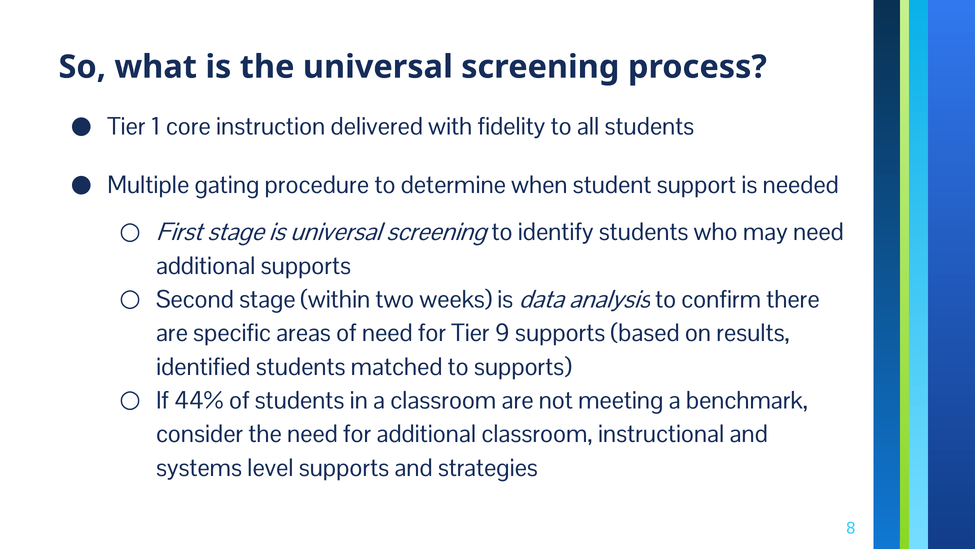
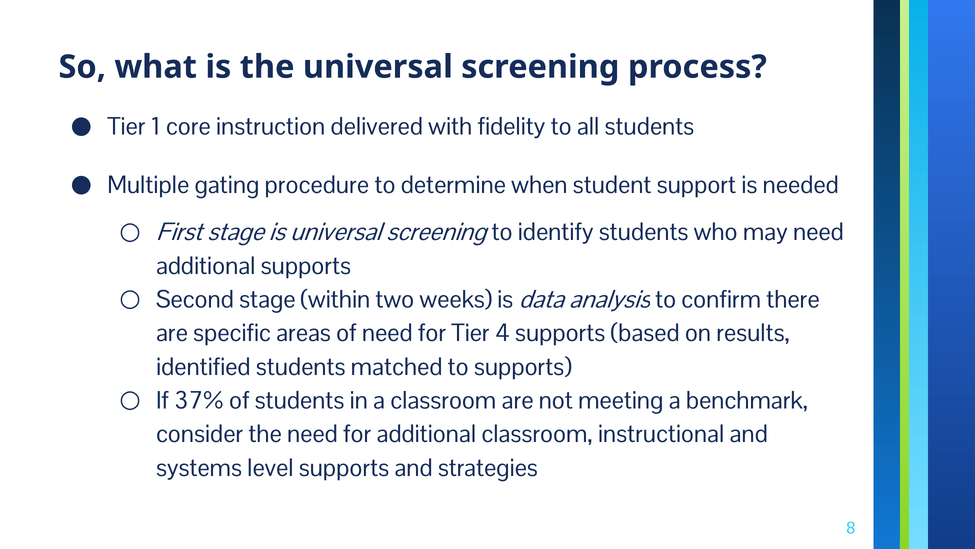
9: 9 -> 4 (502, 333)
44%: 44% -> 37% (199, 400)
